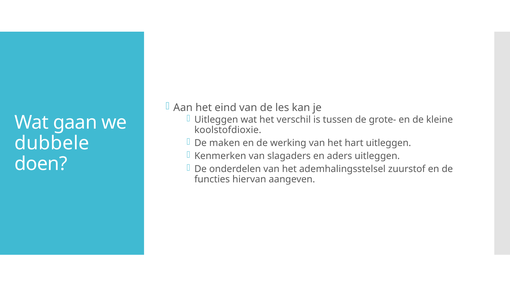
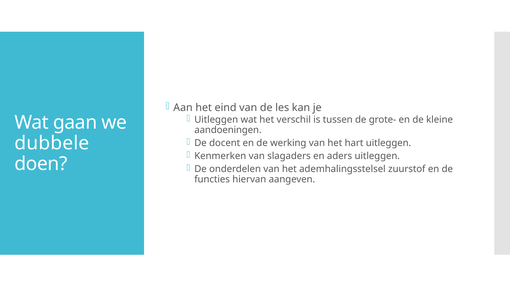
koolstofdioxie: koolstofdioxie -> aandoeningen (228, 130)
maken: maken -> docent (225, 143)
